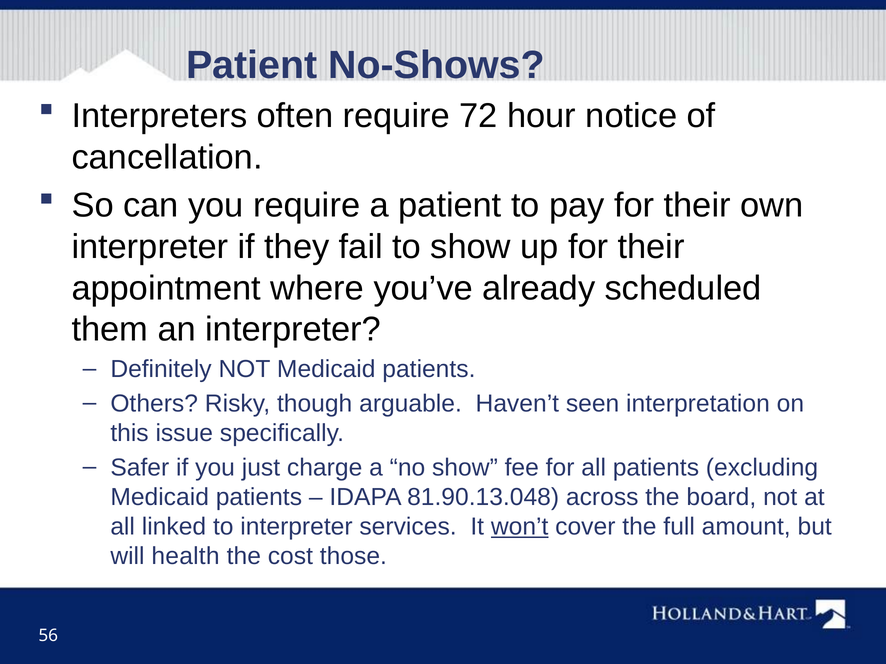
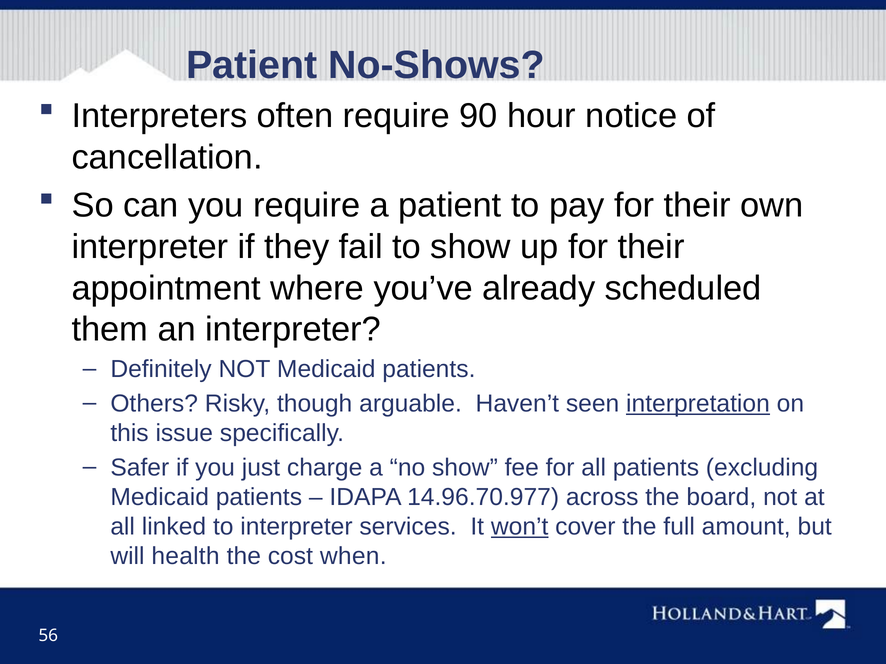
72: 72 -> 90 (478, 116)
interpretation underline: none -> present (698, 404)
81.90.13.048: 81.90.13.048 -> 14.96.70.977 (483, 498)
those: those -> when (353, 557)
